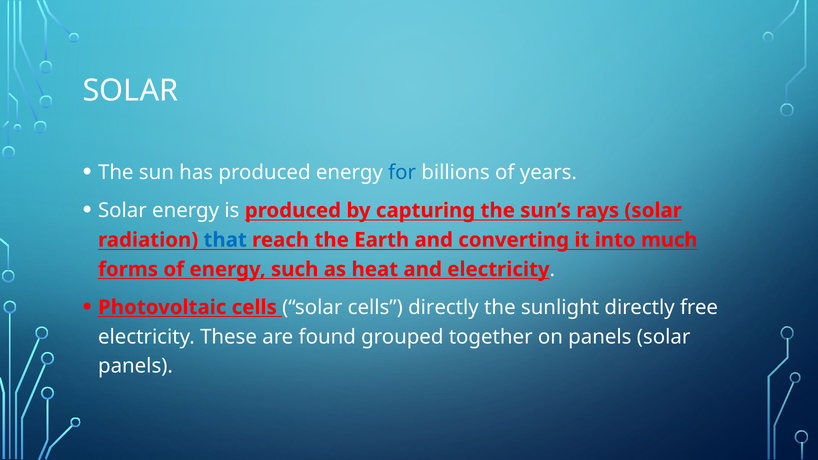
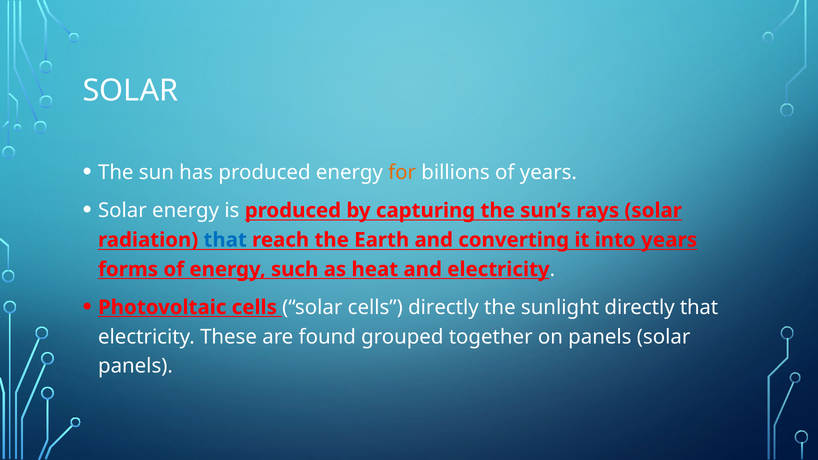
for colour: blue -> orange (402, 173)
into much: much -> years (669, 240)
directly free: free -> that (699, 307)
